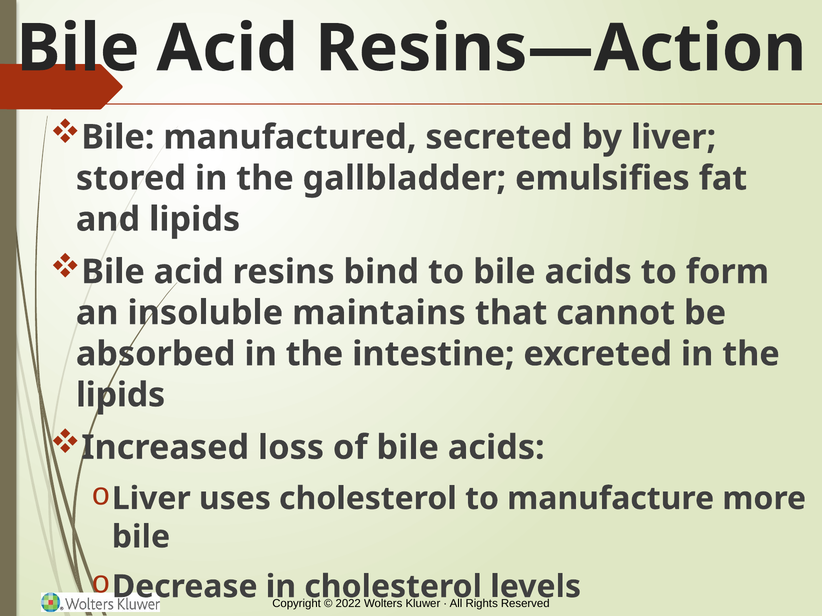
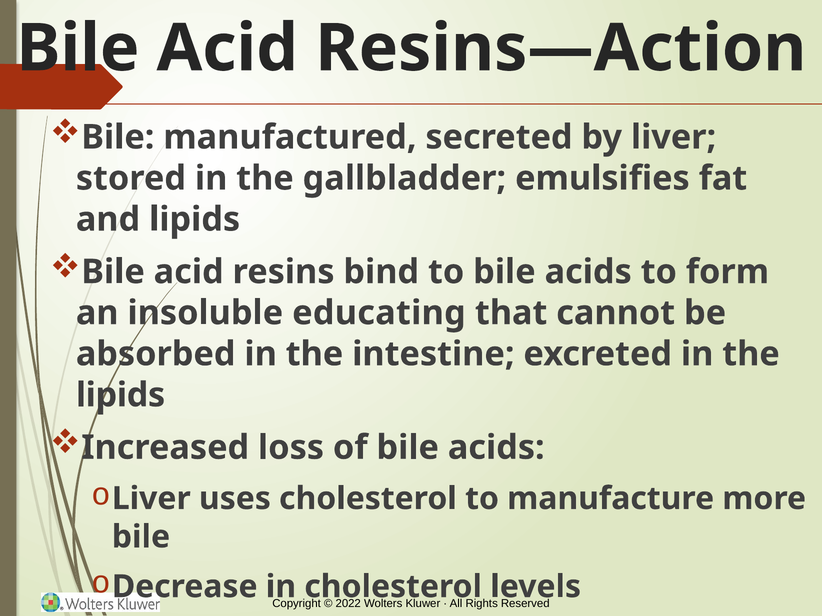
maintains: maintains -> educating (379, 313)
